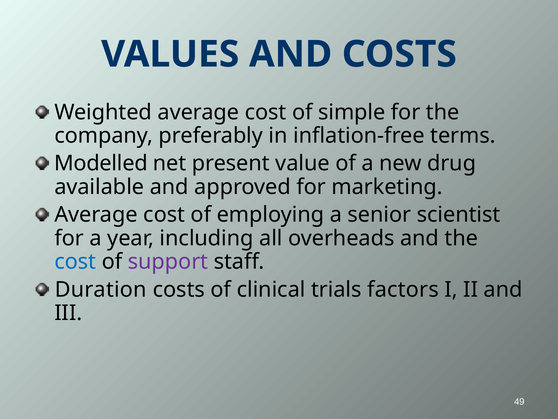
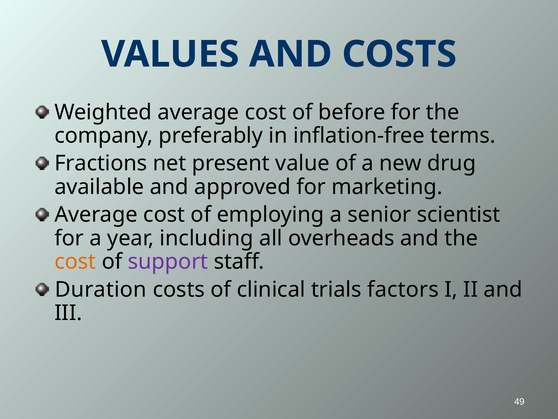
simple: simple -> before (352, 112)
Modelled: Modelled -> Fractions (101, 163)
cost colour: blue -> orange (75, 261)
